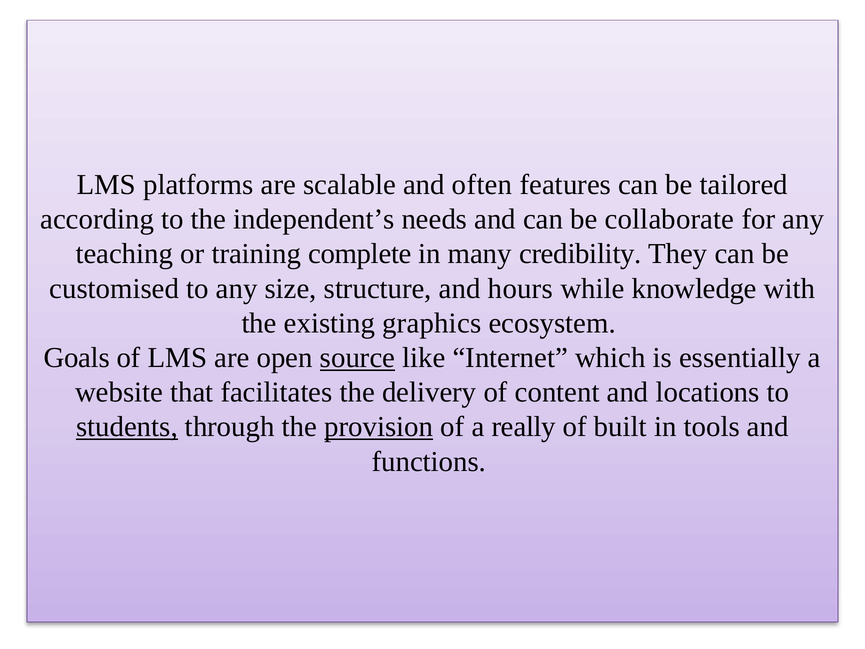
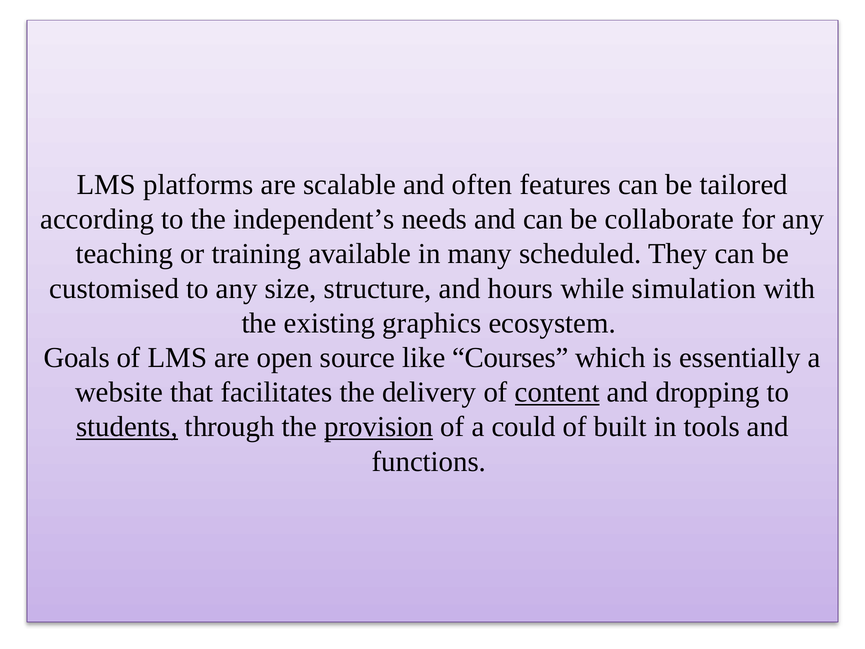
complete: complete -> available (360, 254)
credibility: credibility -> scheduled (580, 254)
knowledge: knowledge -> simulation (694, 288)
source underline: present -> none (357, 358)
Internet: Internet -> Courses (510, 358)
content underline: none -> present (557, 392)
locations: locations -> dropping (708, 392)
really: really -> could (524, 427)
